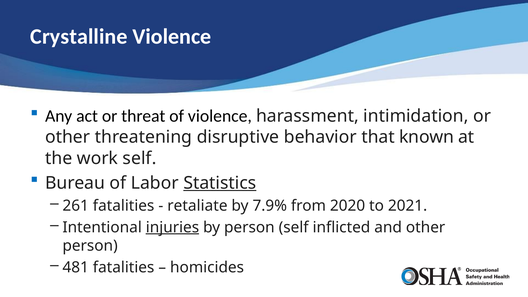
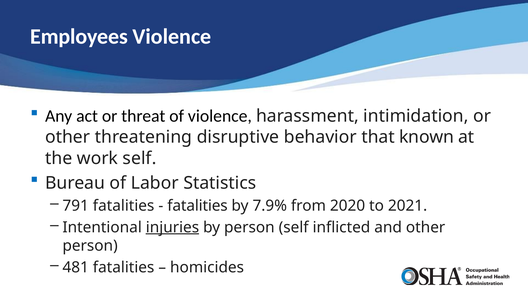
Crystalline: Crystalline -> Employees (79, 37)
Statistics underline: present -> none (220, 183)
261: 261 -> 791 (76, 206)
retaliate: retaliate -> fatalities (197, 206)
